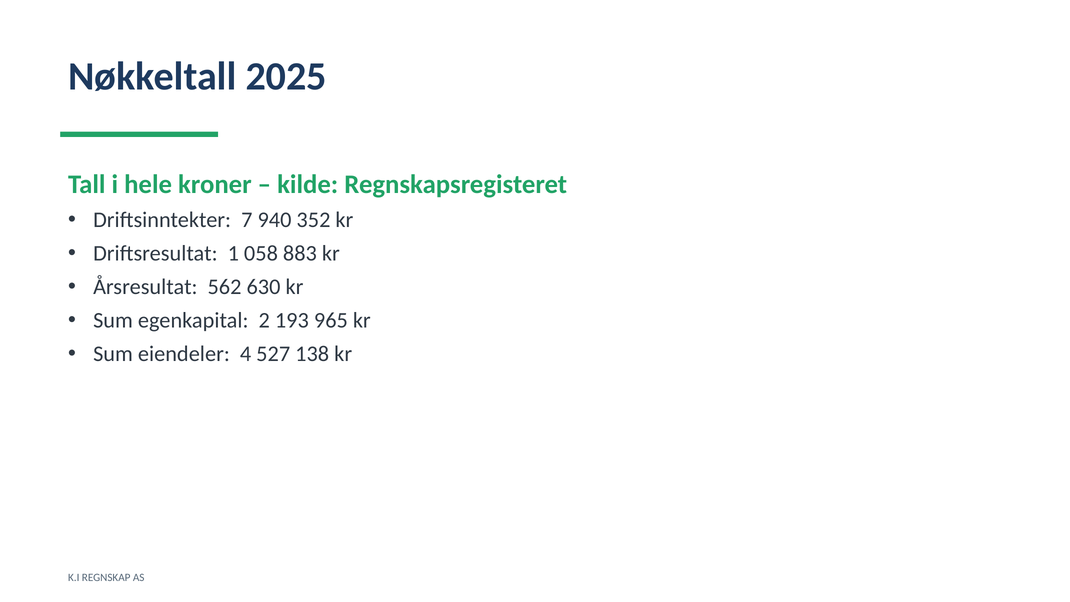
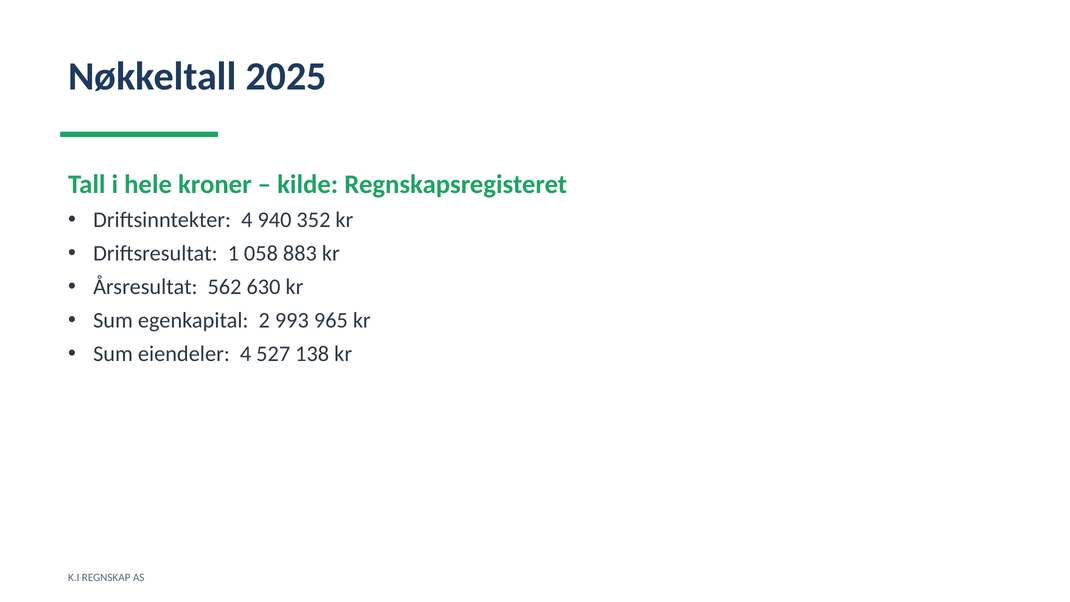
Driftsinntekter 7: 7 -> 4 (247, 220)
193: 193 -> 993 (292, 320)
